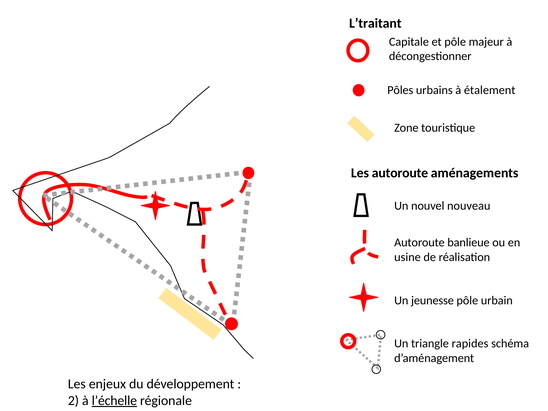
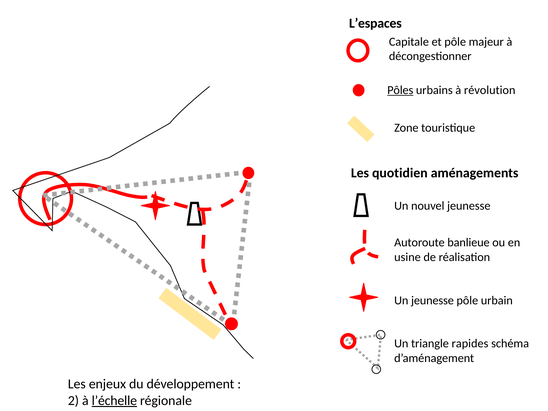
L’traitant: L’traitant -> L’espaces (375, 23)
Pôles underline: none -> present (400, 90)
étalement: étalement -> révolution (490, 90)
Les autoroute: autoroute -> quotidien (400, 173)
nouvel nouveau: nouveau -> jeunesse (469, 206)
